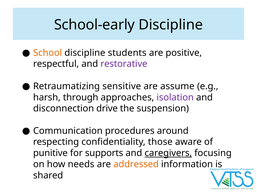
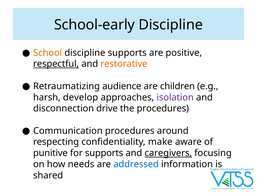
discipline students: students -> supports (127, 53)
respectful underline: none -> present (56, 64)
restorative colour: purple -> orange (124, 64)
sensitive: sensitive -> audience (122, 86)
assume: assume -> children (177, 86)
through: through -> develop (81, 97)
the suspension: suspension -> procedures (163, 108)
those: those -> make (160, 142)
addressed colour: orange -> blue (136, 164)
